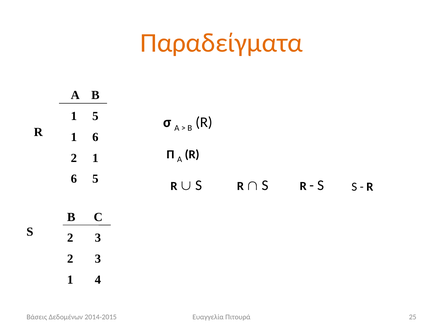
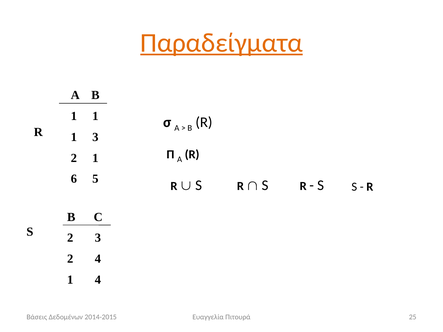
Παραδείγματα underline: none -> present (221, 43)
5: 5 -> 1 (95, 116)
6: 6 -> 3 (95, 137)
3: 3 -> 4 (98, 259)
